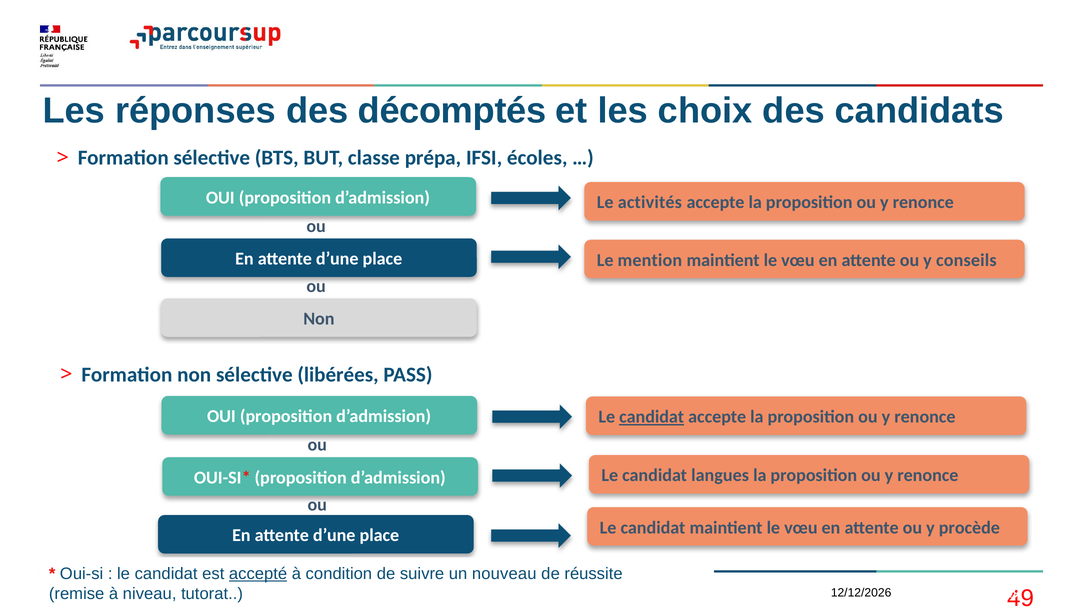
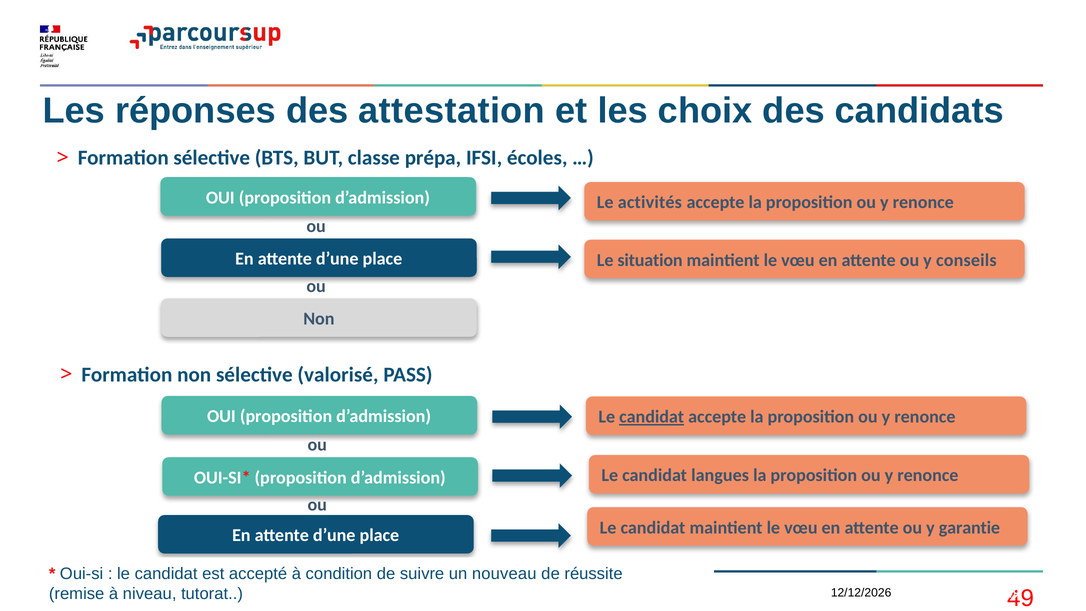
décomptés: décomptés -> attestation (452, 111)
mention: mention -> situation (650, 260)
libérées: libérées -> valorisé (338, 375)
procède: procède -> garantie (969, 527)
accepté underline: present -> none (258, 574)
